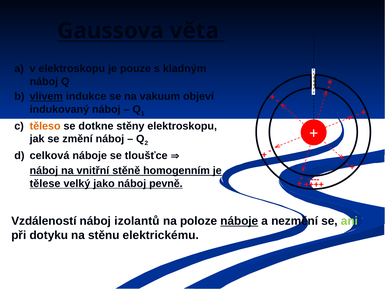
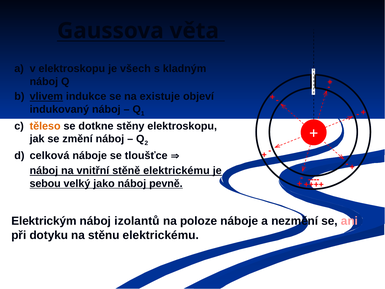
pouze: pouze -> všech (135, 69)
vakuum: vakuum -> existuje (160, 96)
stěně homogenním: homogenním -> elektrickému (176, 170)
tělese: tělese -> sebou (45, 183)
Vzdáleností: Vzdáleností -> Elektrickým (44, 221)
náboje underline: present -> none (239, 221)
ani colour: light green -> pink (349, 221)
